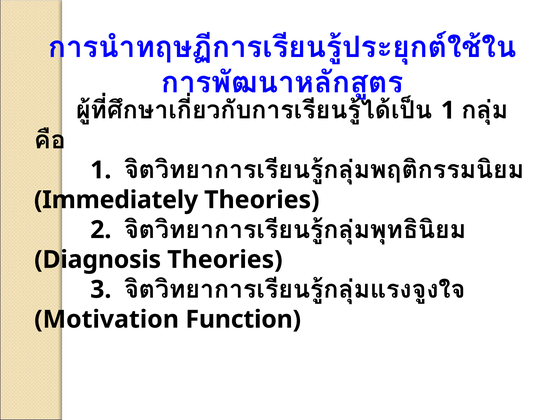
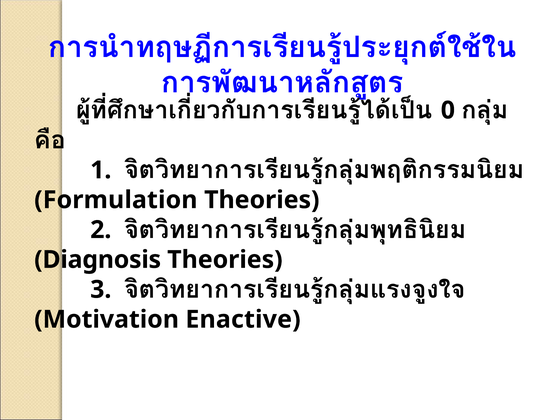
1: 1 -> 0 (448, 110)
Immediately: Immediately -> Formulation (116, 200)
Function: Function -> Enactive (243, 319)
